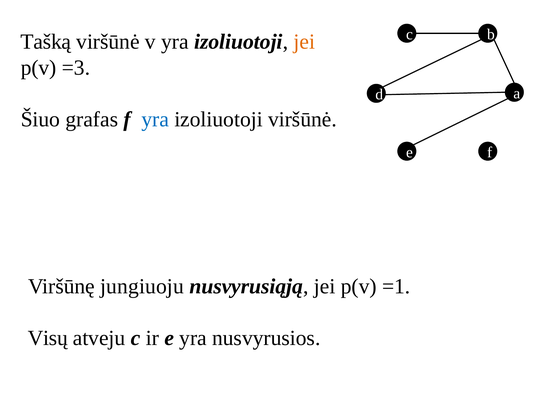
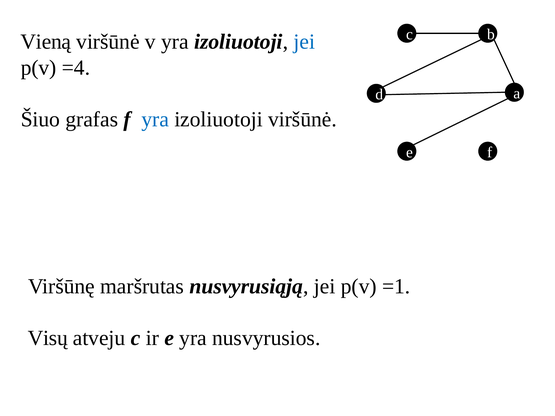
Tašką: Tašką -> Vieną (46, 42)
jei colour: orange -> blue (304, 42)
=3: =3 -> =4 (76, 68)
jungiuoju: jungiuoju -> maršrutas (142, 286)
